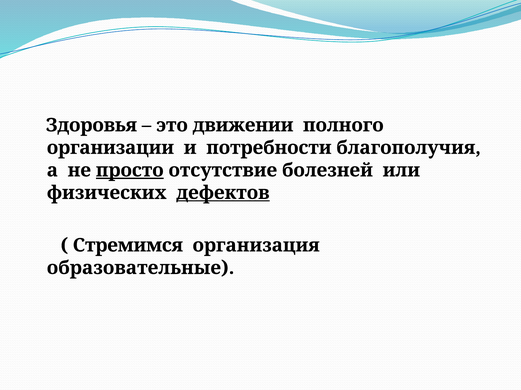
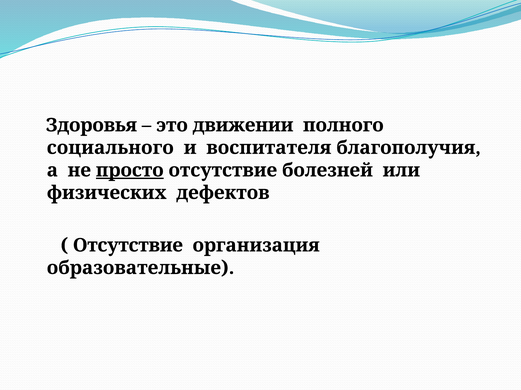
организации: организации -> социального (110, 148)
потребности: потребности -> воспитателя (269, 148)
дефектов underline: present -> none (223, 193)
Стремимся: Стремимся -> Отсутствие (128, 246)
